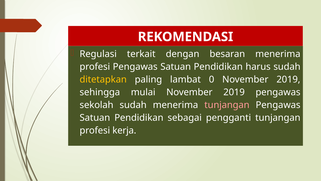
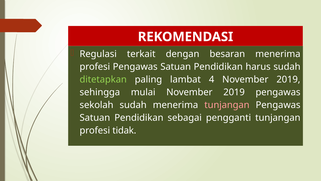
ditetapkan colour: yellow -> light green (103, 79)
0: 0 -> 4 (212, 79)
kerja: kerja -> tidak (124, 130)
